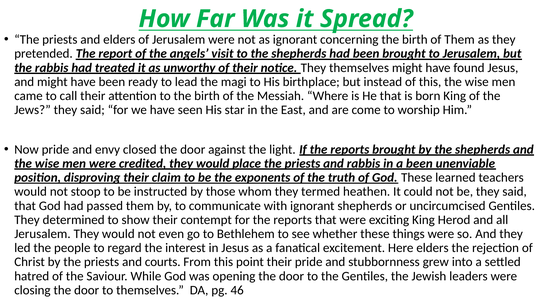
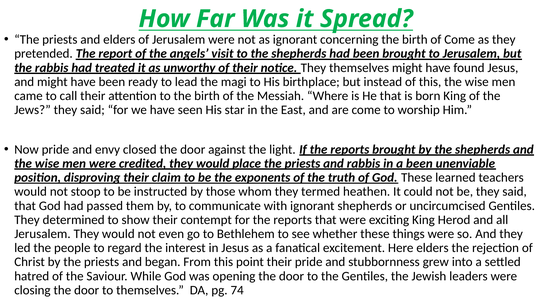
of Them: Them -> Come (460, 40)
courts: courts -> began (163, 262)
46: 46 -> 74 (237, 290)
